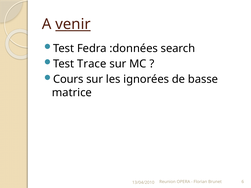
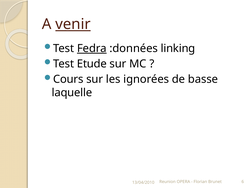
Fedra underline: none -> present (92, 48)
search: search -> linking (178, 48)
Trace: Trace -> Etude (92, 64)
matrice: matrice -> laquelle (72, 93)
